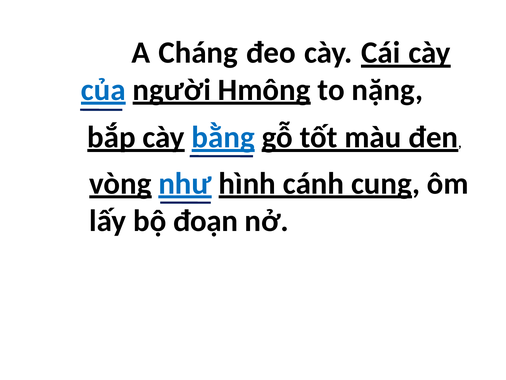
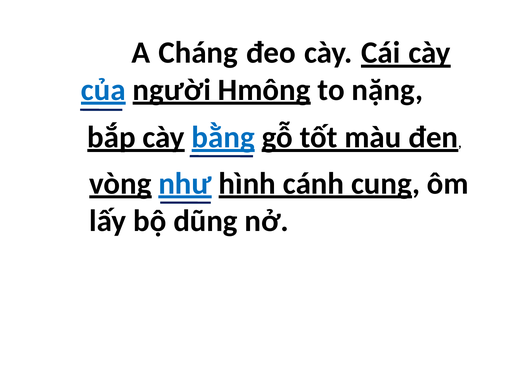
đoạn: đoạn -> dũng (205, 221)
